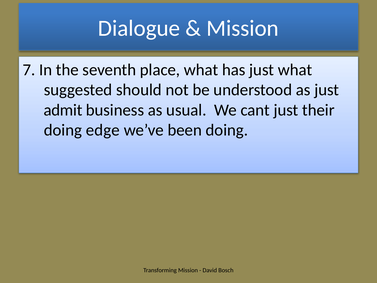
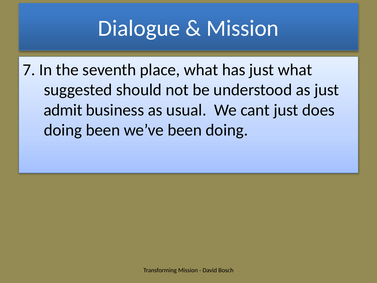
their: their -> does (318, 110)
doing edge: edge -> been (103, 130)
